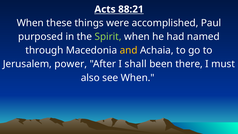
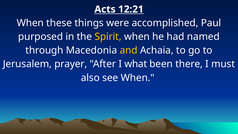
88:21: 88:21 -> 12:21 (131, 9)
Spirit colour: light green -> yellow (108, 37)
power: power -> prayer (71, 64)
shall: shall -> what (136, 64)
